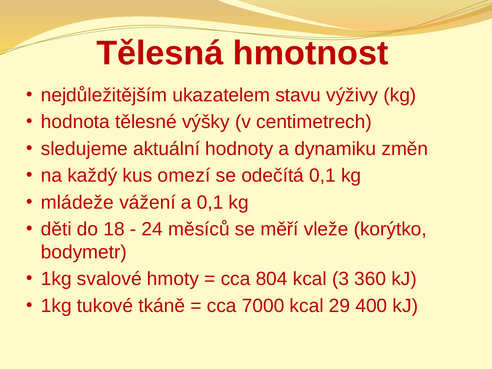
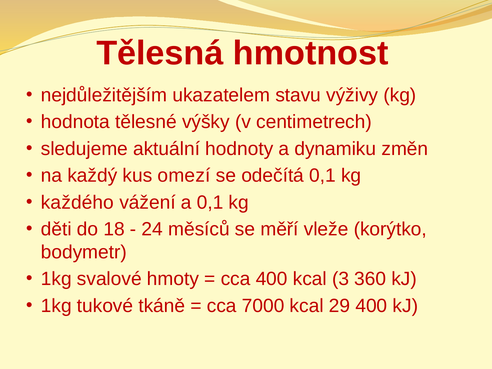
mládeže: mládeže -> každého (77, 202)
cca 804: 804 -> 400 (272, 279)
